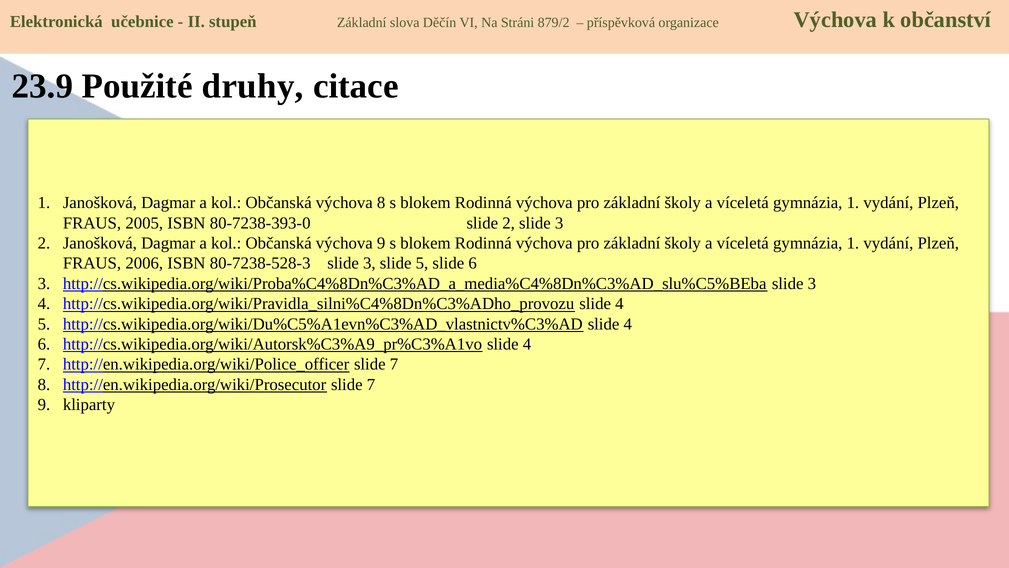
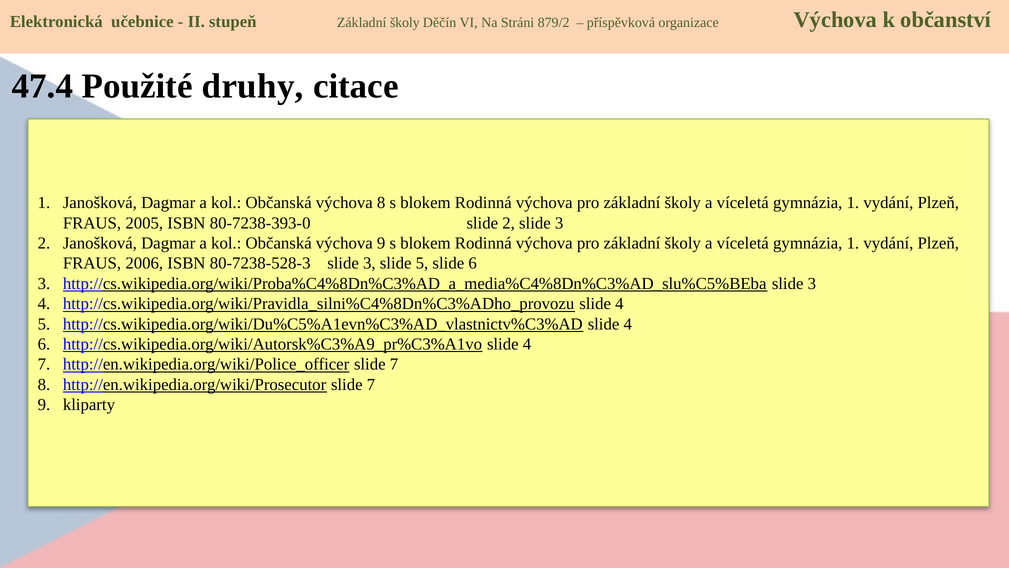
stupeň Základní slova: slova -> školy (405, 23)
23.9: 23.9 -> 47.4 (43, 86)
